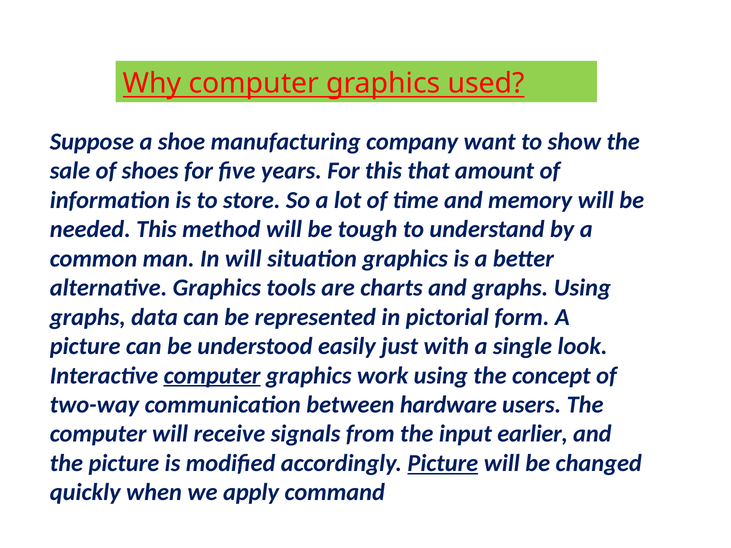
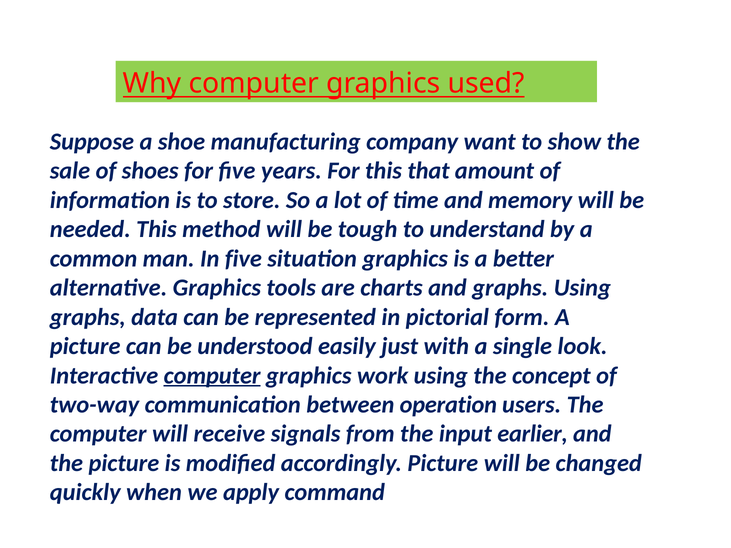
In will: will -> five (243, 259)
hardware: hardware -> operation (448, 405)
Picture underline: present -> none (443, 463)
